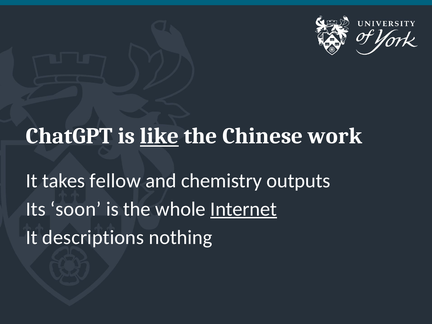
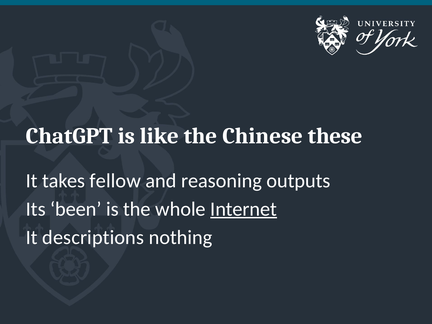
like underline: present -> none (159, 136)
work: work -> these (335, 136)
chemistry: chemistry -> reasoning (221, 181)
soon: soon -> been (76, 209)
